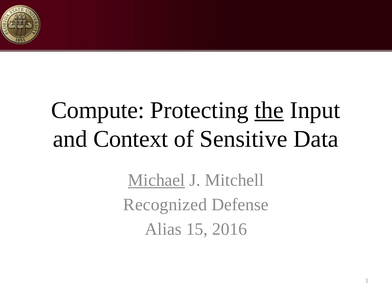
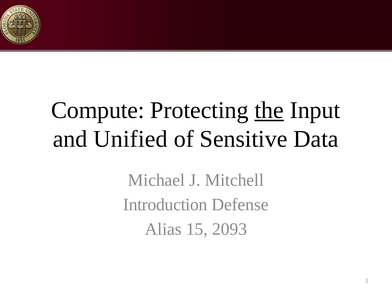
Context: Context -> Unified (131, 139)
Michael underline: present -> none (156, 180)
Recognized: Recognized -> Introduction (165, 205)
2016: 2016 -> 2093 (230, 229)
